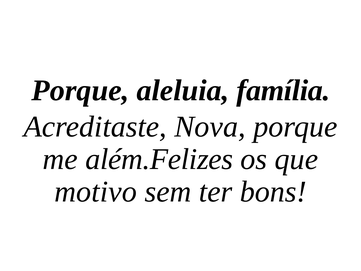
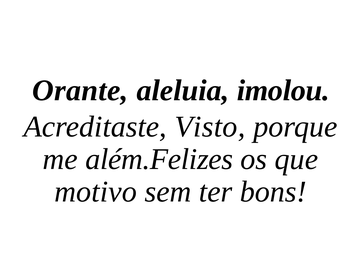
Porque: Porque -> Orante (80, 90)
família: família -> imolou (283, 90)
Nova: Nova -> Visto (210, 127)
